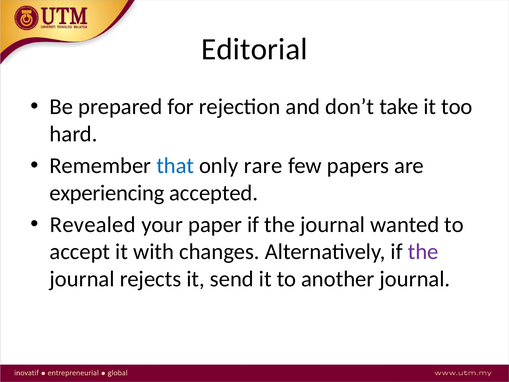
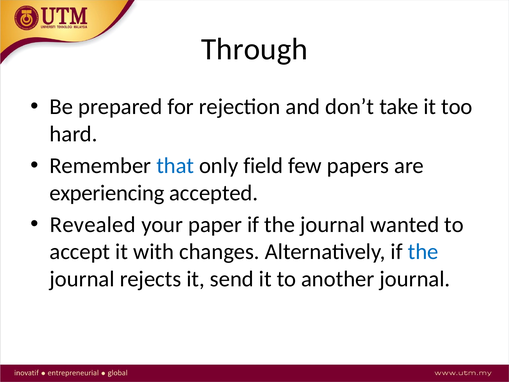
Editorial: Editorial -> Through (254, 49)
rare: rare -> field (263, 166)
the colour: purple -> blue (423, 252)
